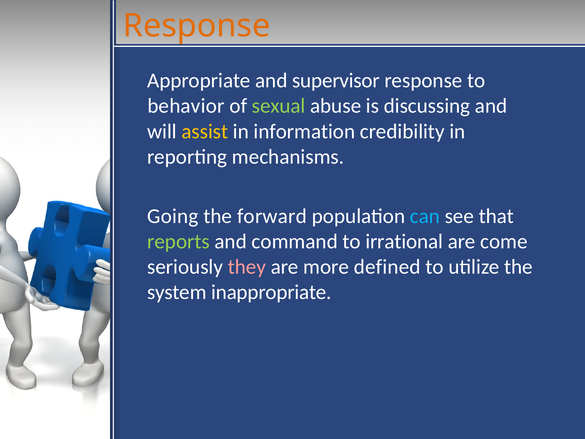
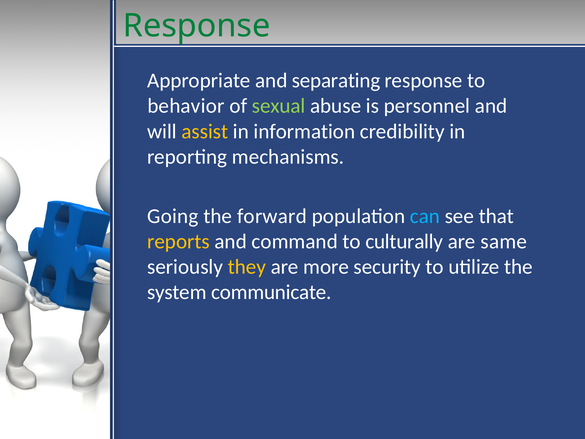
Response colour: orange -> green (197, 26)
supervisor: supervisor -> separating (336, 81)
discussing: discussing -> personnel (427, 106)
reports colour: light green -> yellow (178, 241)
irrational: irrational -> culturally (404, 241)
come: come -> same (504, 241)
they colour: pink -> yellow (247, 267)
defined: defined -> security (387, 267)
inappropriate: inappropriate -> communicate (271, 292)
